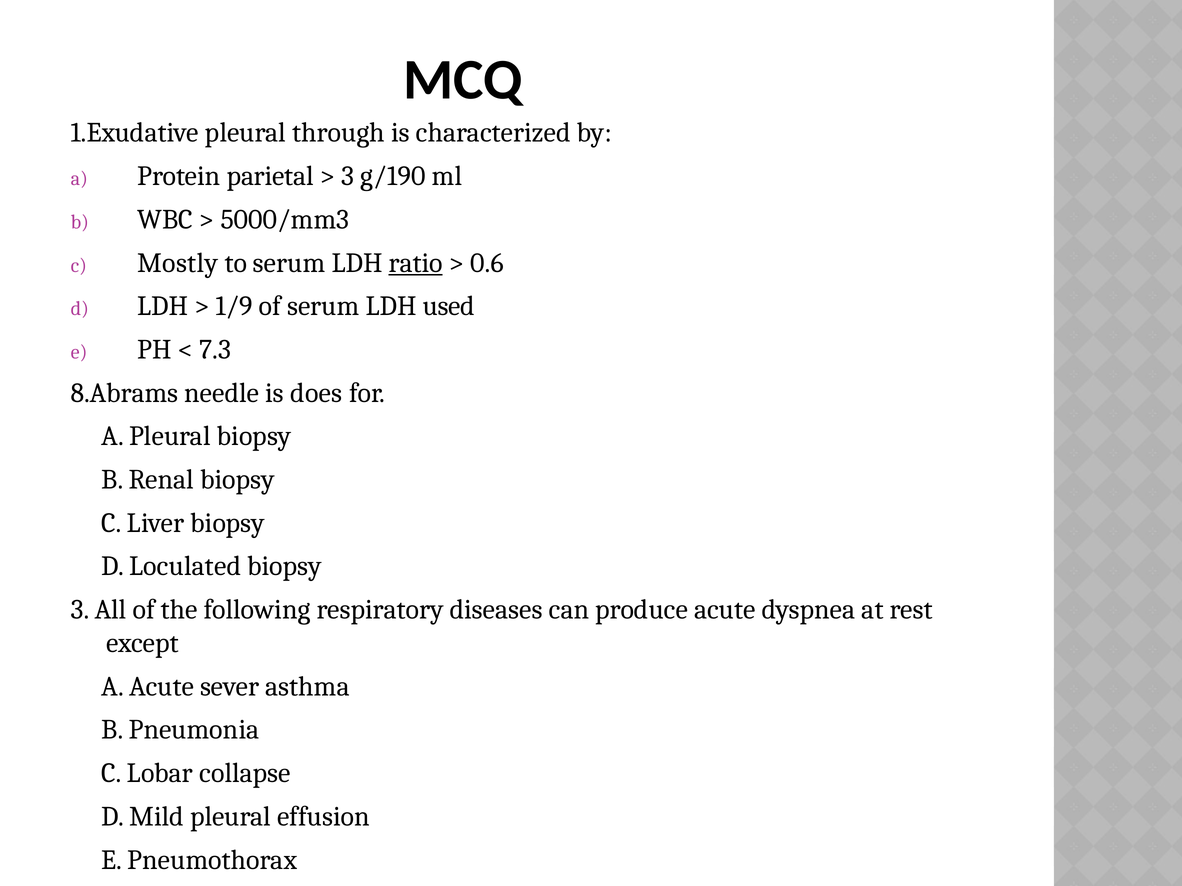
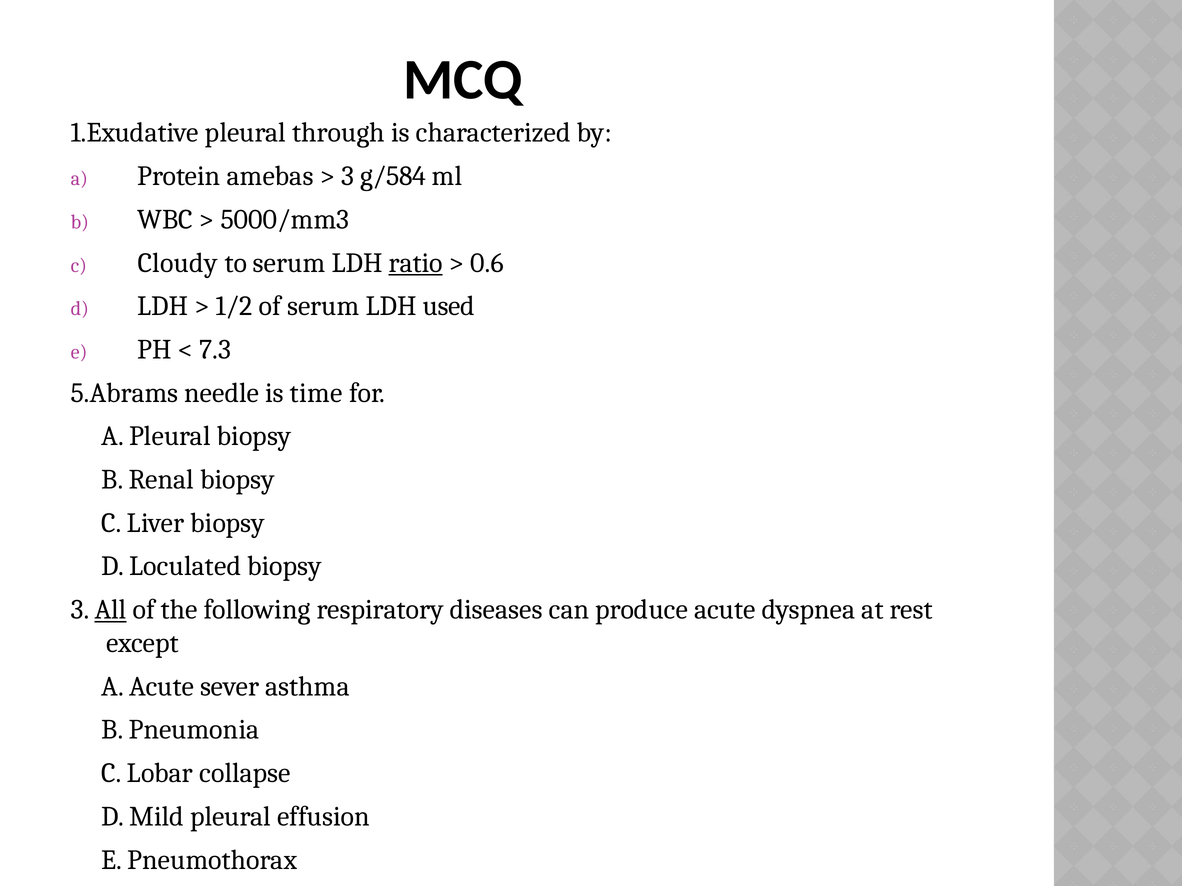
parietal: parietal -> amebas (270, 176)
g/190: g/190 -> g/584 (393, 176)
Mostly: Mostly -> Cloudy (178, 263)
1/9: 1/9 -> 1/2 (234, 306)
8.Abrams: 8.Abrams -> 5.Abrams (124, 393)
does: does -> time (316, 393)
All underline: none -> present (111, 610)
